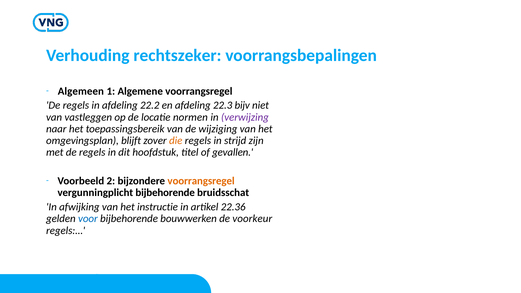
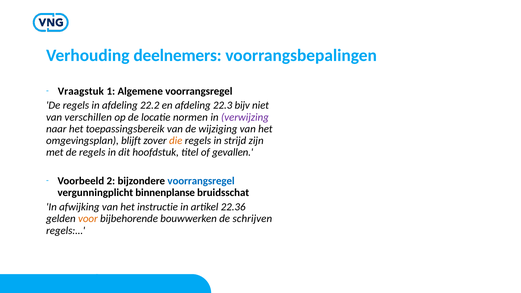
rechtszeker: rechtszeker -> deelnemers (177, 55)
Algemeen: Algemeen -> Vraagstuk (81, 91)
vastleggen: vastleggen -> verschillen (88, 117)
voorrangsregel colour: orange -> blue (201, 181)
vergunningplicht bijbehorende: bijbehorende -> binnenplanse (165, 193)
voor colour: blue -> orange (88, 219)
voorkeur: voorkeur -> schrijven (252, 219)
